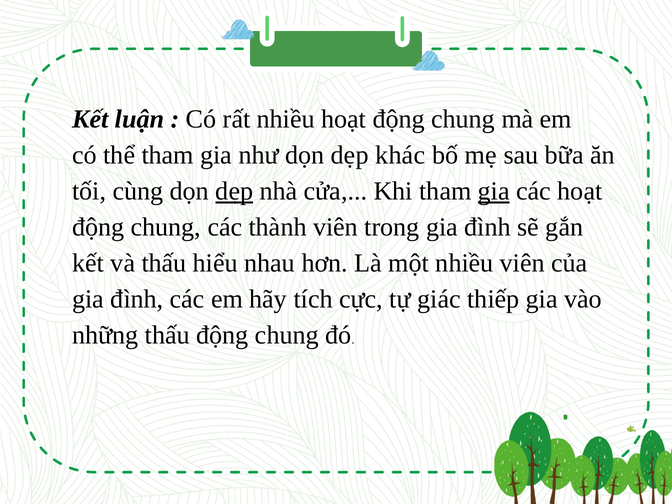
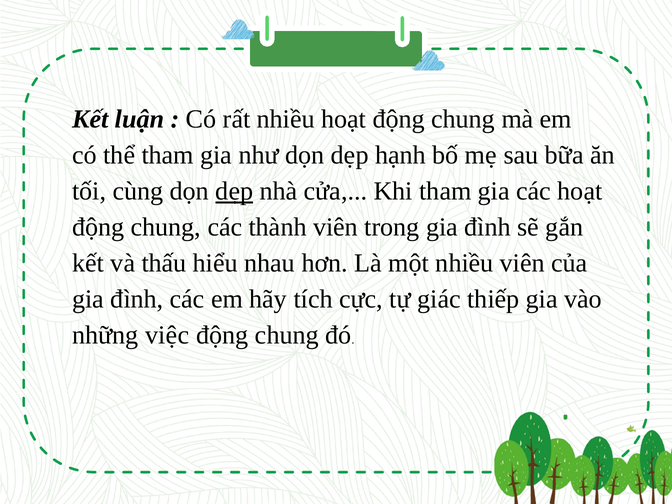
khác: khác -> hạnh (400, 155)
gia underline: present -> none (494, 191)
những thấu: thấu -> việc (167, 335)
